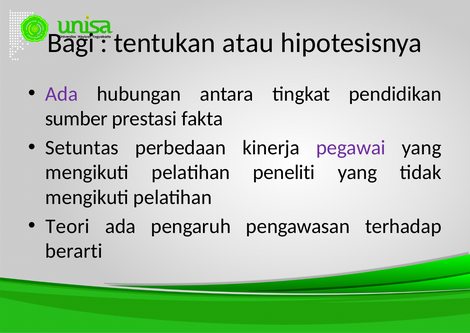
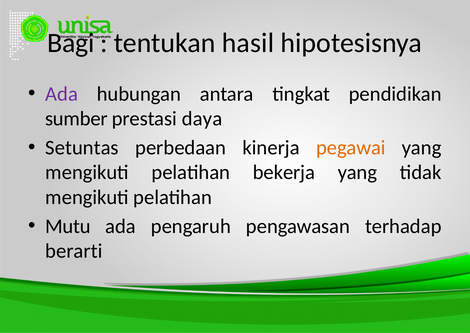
atau: atau -> hasil (248, 43)
fakta: fakta -> daya (202, 118)
pegawai colour: purple -> orange (351, 147)
peneliti: peneliti -> bekerja (284, 172)
Teori: Teori -> Mutu (68, 226)
